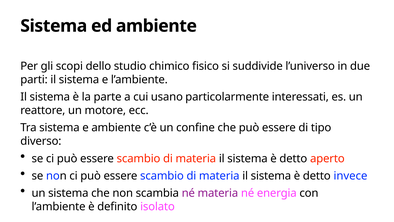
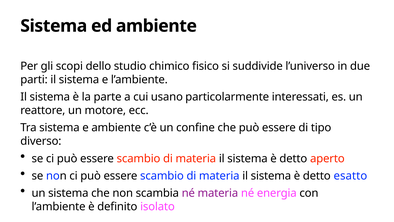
invece: invece -> esatto (350, 175)
